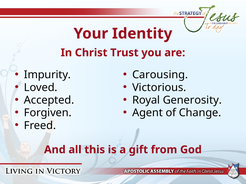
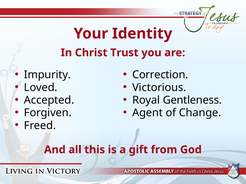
Carousing: Carousing -> Correction (160, 75)
Generosity: Generosity -> Gentleness (192, 100)
